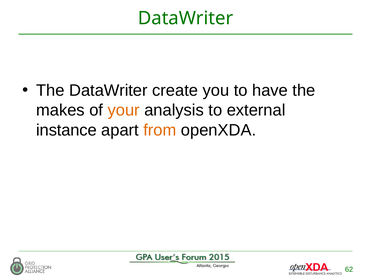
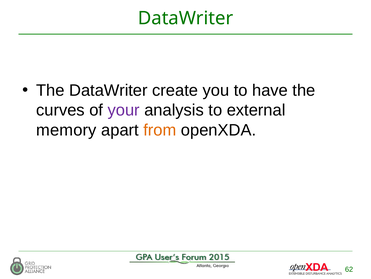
makes: makes -> curves (60, 110)
your colour: orange -> purple (124, 110)
instance: instance -> memory (66, 130)
